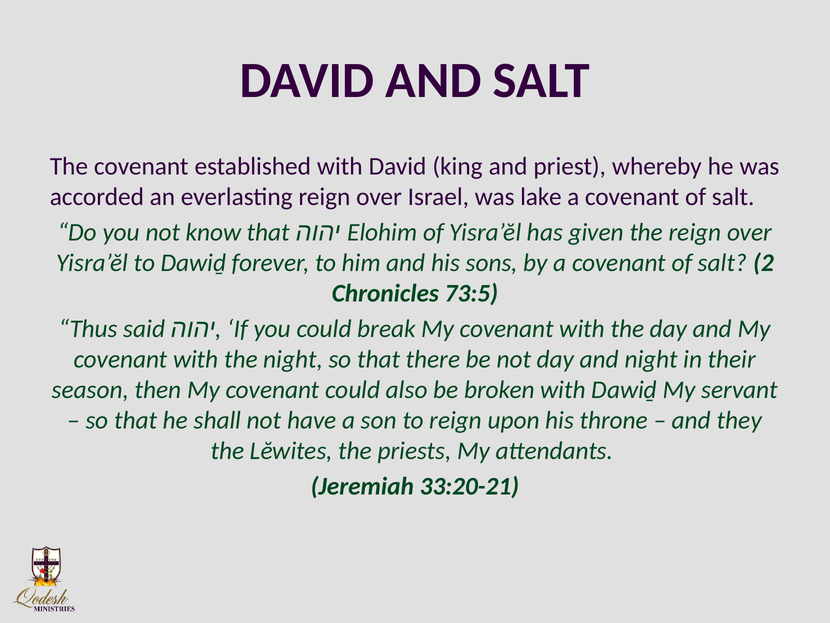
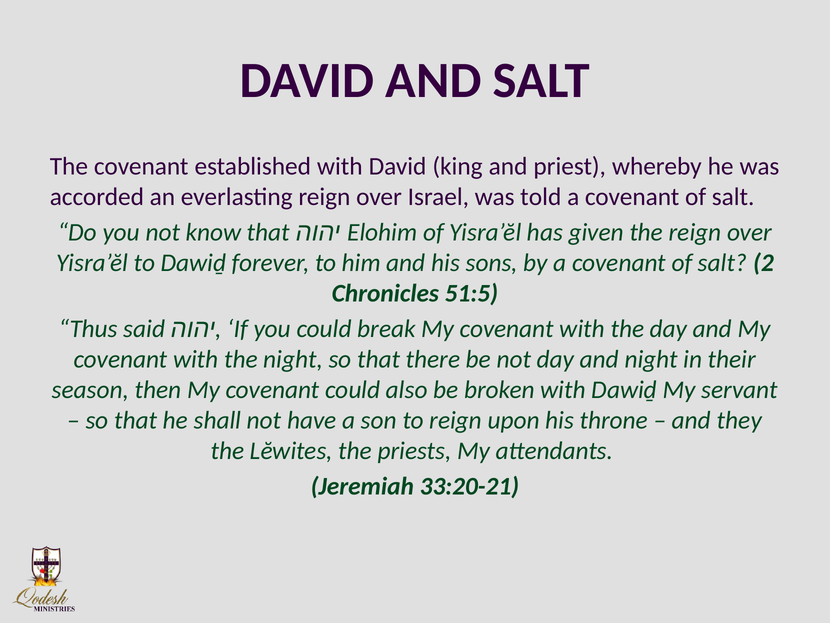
lake: lake -> told (541, 197)
73:5: 73:5 -> 51:5 (471, 293)
